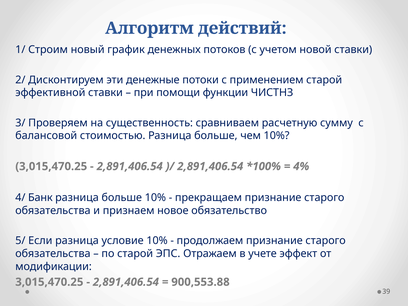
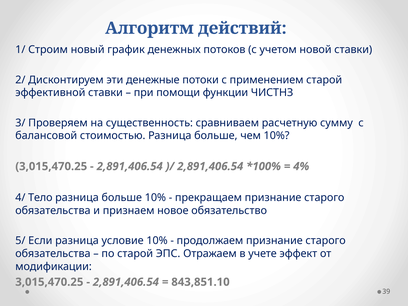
Банк: Банк -> Тело (40, 198)
900,553.88: 900,553.88 -> 843,851.10 (200, 282)
